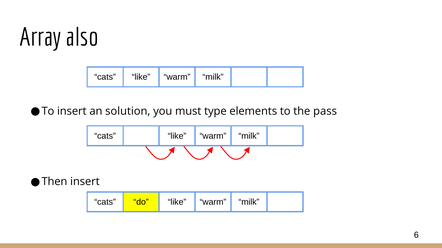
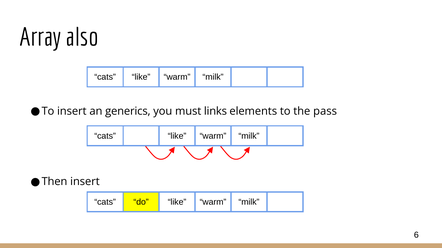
solution: solution -> generics (128, 111)
type: type -> links (215, 111)
